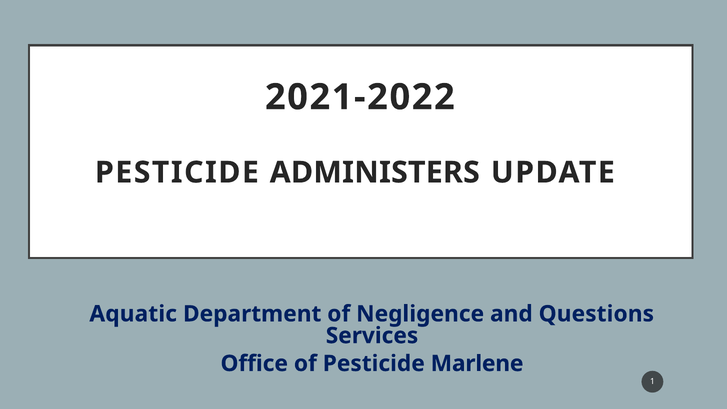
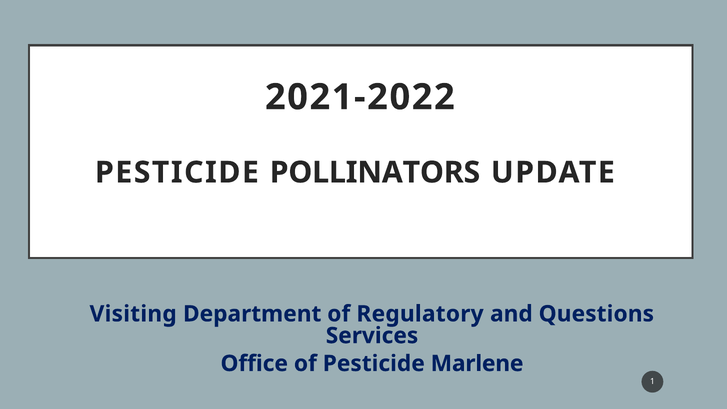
ADMINISTERS: ADMINISTERS -> POLLINATORS (375, 172)
Aquatic: Aquatic -> Visiting (133, 314)
Negligence: Negligence -> Regulatory (420, 314)
